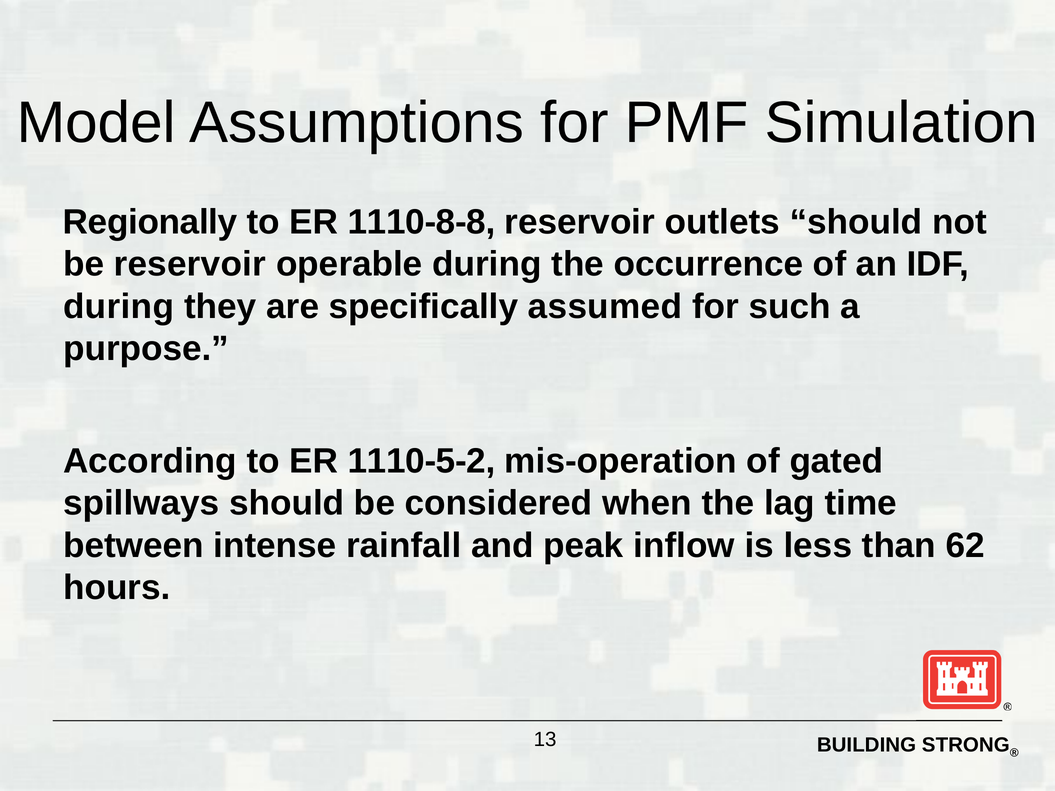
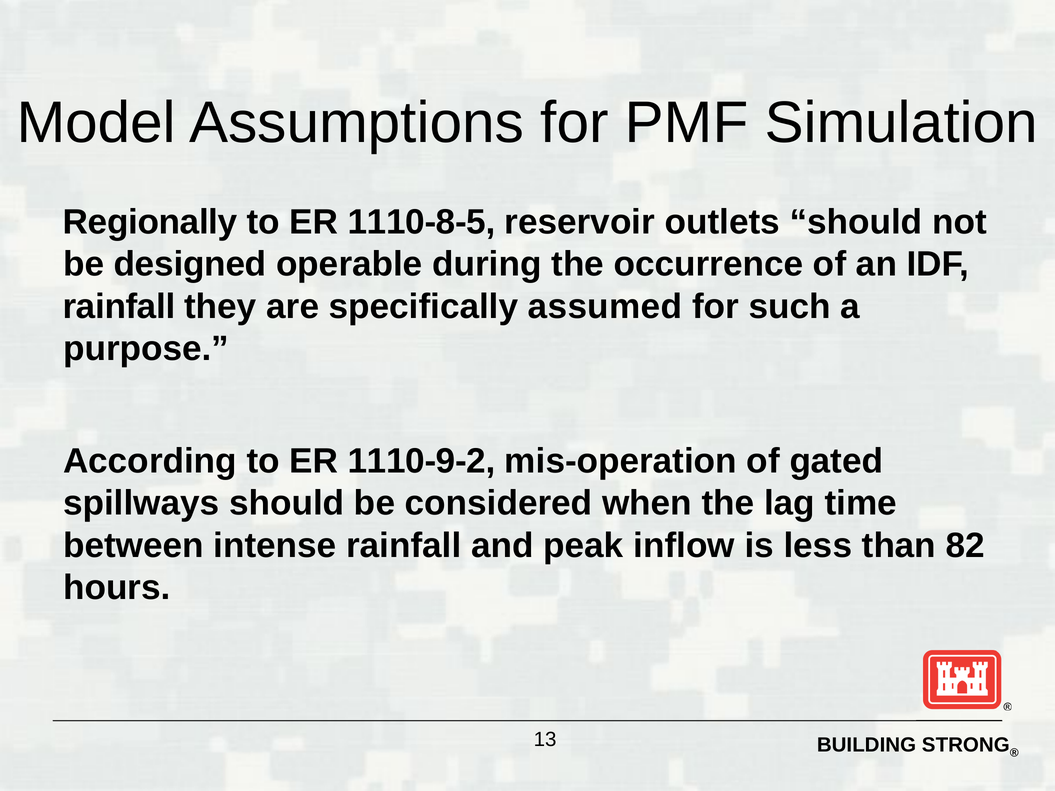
1110-8-8: 1110-8-8 -> 1110-8-5 (422, 222)
be reservoir: reservoir -> designed (190, 264)
during: during -> rainfall (119, 307)
1110-5-2: 1110-5-2 -> 1110-9-2 (422, 461)
62: 62 -> 82 (965, 546)
